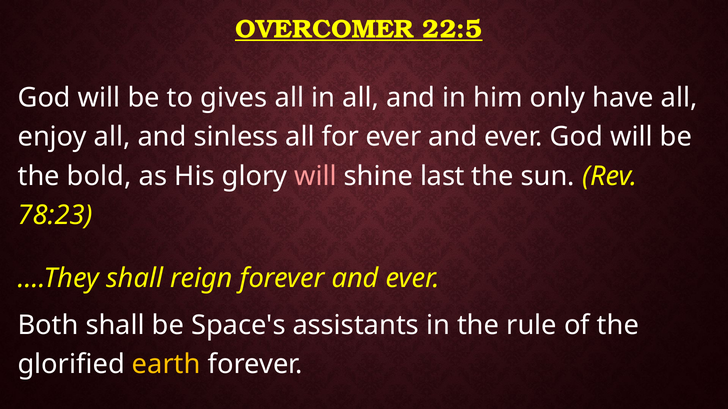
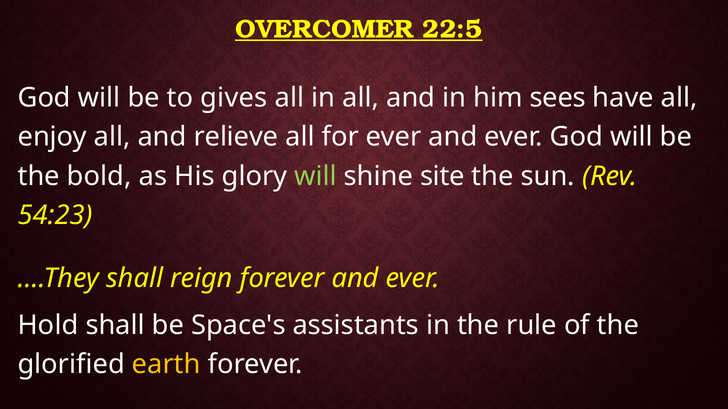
only: only -> sees (558, 98)
sinless: sinless -> relieve (236, 137)
will colour: pink -> light green (316, 176)
last: last -> site (442, 176)
78:23: 78:23 -> 54:23 (55, 216)
Both: Both -> Hold (48, 326)
